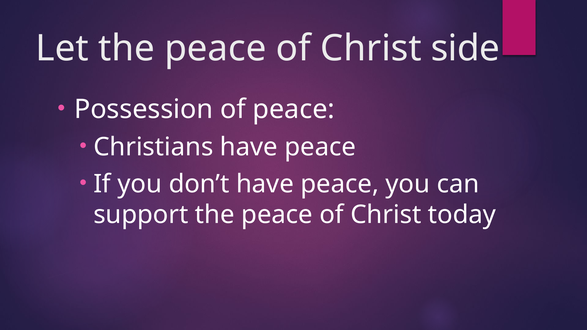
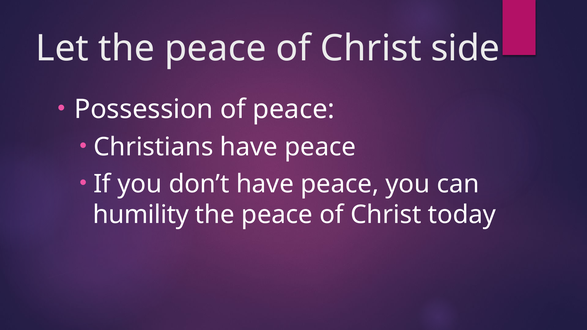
support: support -> humility (141, 215)
